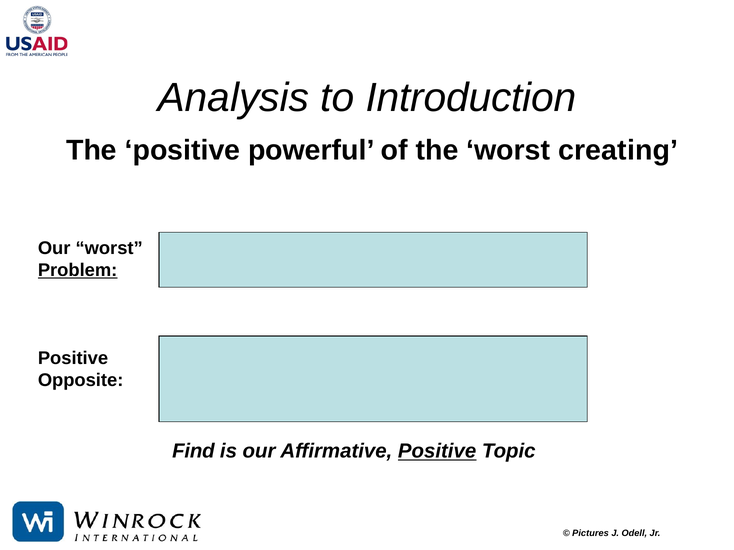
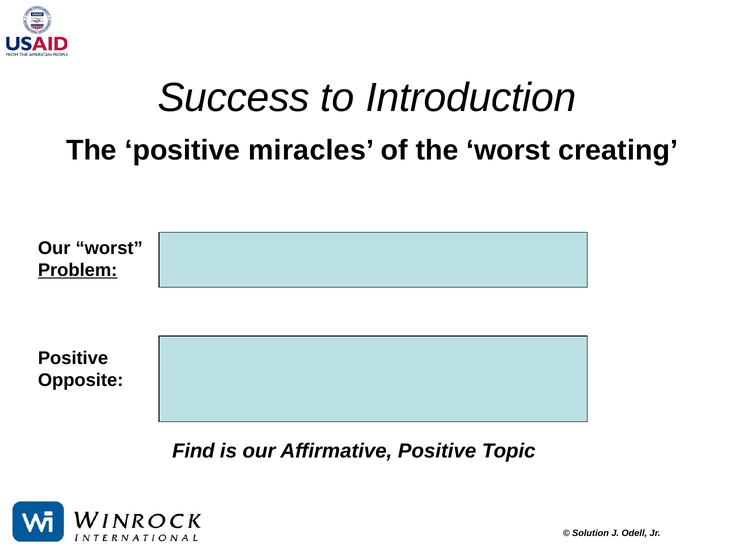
Analysis: Analysis -> Success (234, 98)
powerful: powerful -> miracles (311, 151)
Positive underline: present -> none (437, 452)
Pictures: Pictures -> Solution (591, 533)
